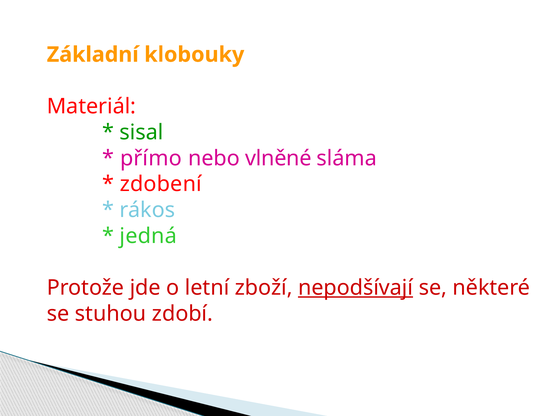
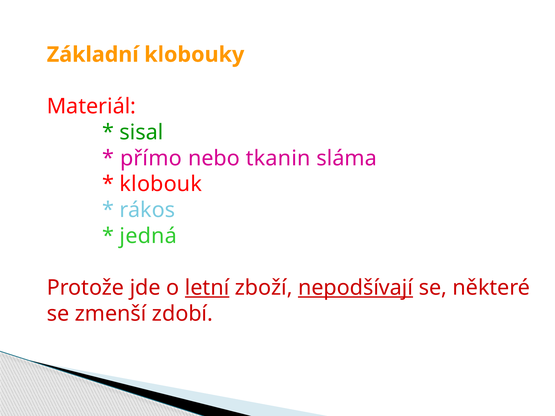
vlněné: vlněné -> tkanin (278, 158)
zdobení: zdobení -> klobouk (161, 184)
letní underline: none -> present (207, 288)
stuhou: stuhou -> zmenší (111, 314)
